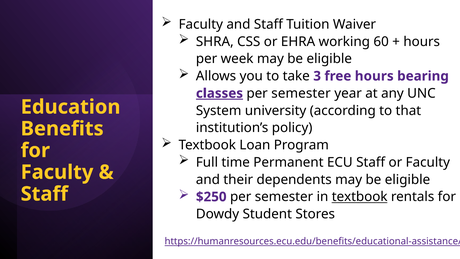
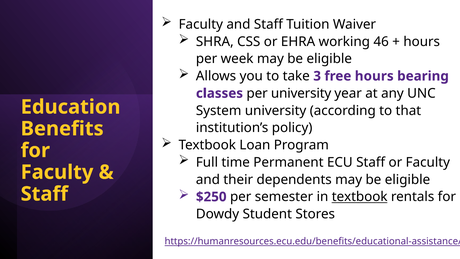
60: 60 -> 46 (381, 42)
classes underline: present -> none (219, 93)
semester: semester -> university (301, 93)
